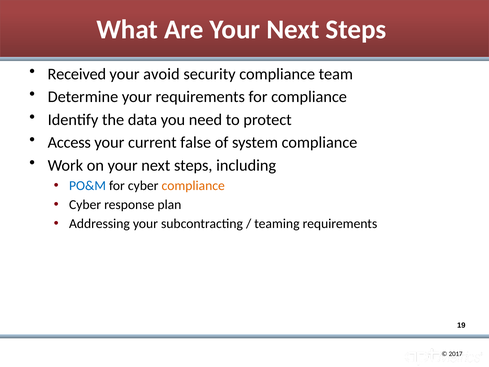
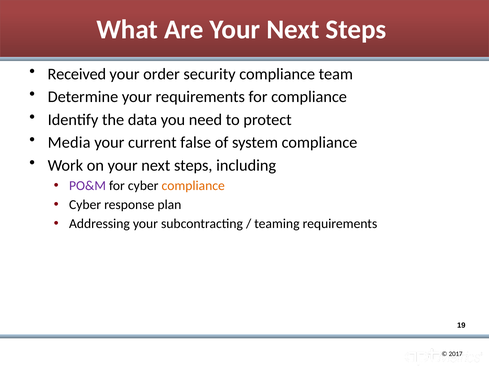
avoid: avoid -> order (161, 74)
Access: Access -> Media (69, 142)
PO&M colour: blue -> purple (88, 186)
